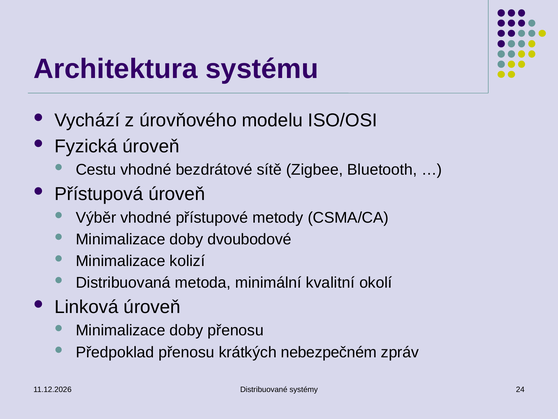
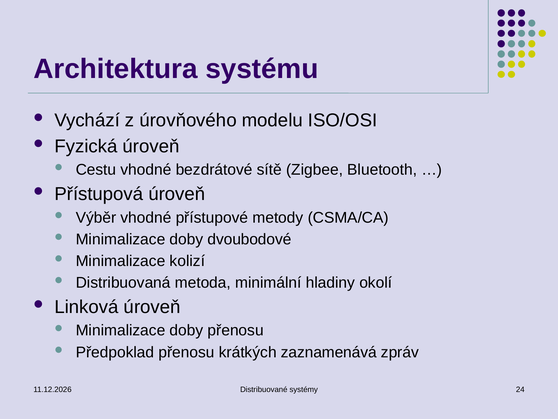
kvalitní: kvalitní -> hladiny (330, 282)
nebezpečném: nebezpečném -> zaznamenává (329, 352)
